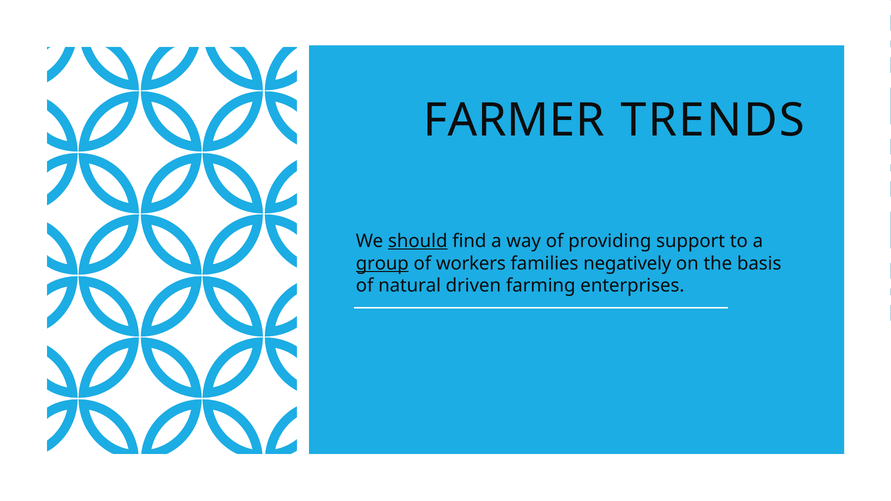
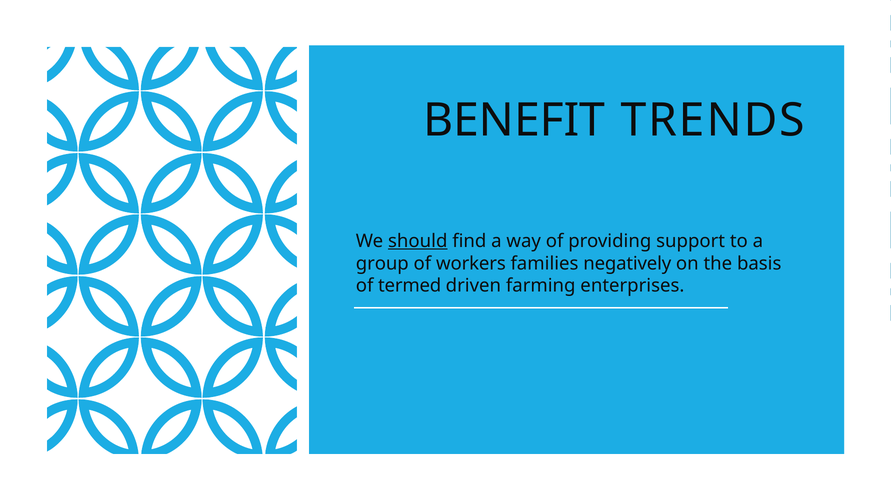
FARMER: FARMER -> BENEFIT (514, 121)
group underline: present -> none (382, 264)
natural: natural -> termed (410, 286)
